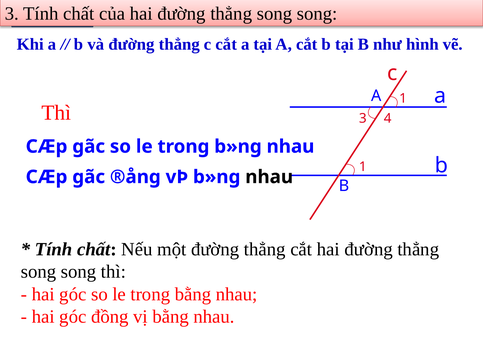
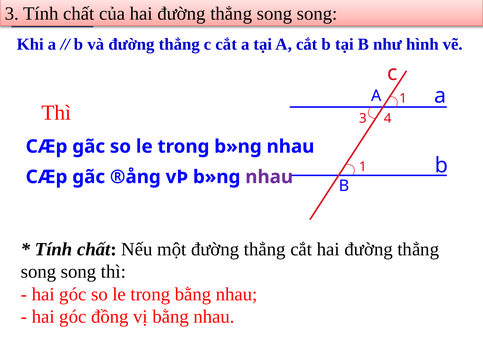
nhau colour: black -> purple (269, 177)
